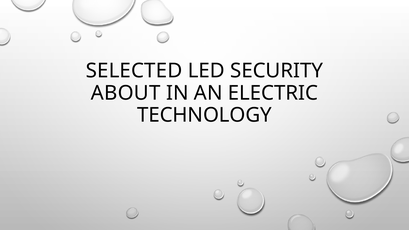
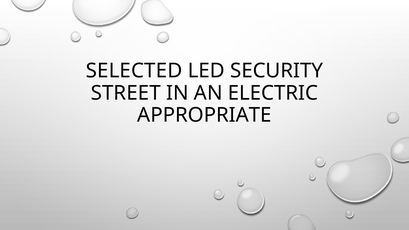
ABOUT: ABOUT -> STREET (126, 93)
TECHNOLOGY: TECHNOLOGY -> APPROPRIATE (204, 115)
